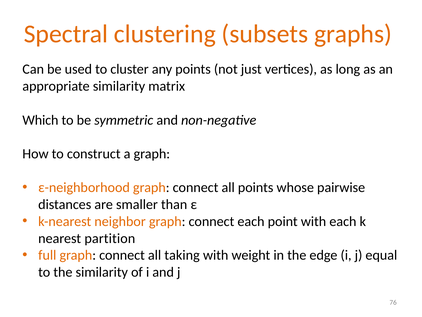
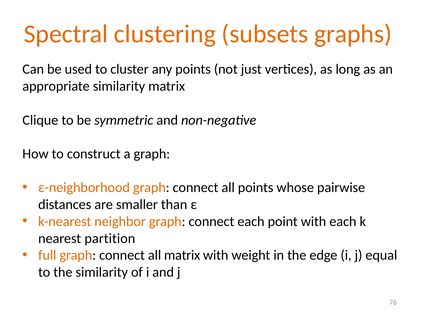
Which: Which -> Clique (40, 120)
all taking: taking -> matrix (182, 255)
